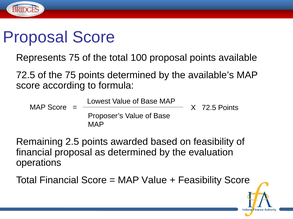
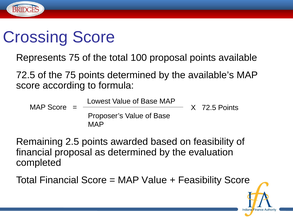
Proposal: Proposal -> Crossing (35, 37)
operations: operations -> completed (39, 163)
